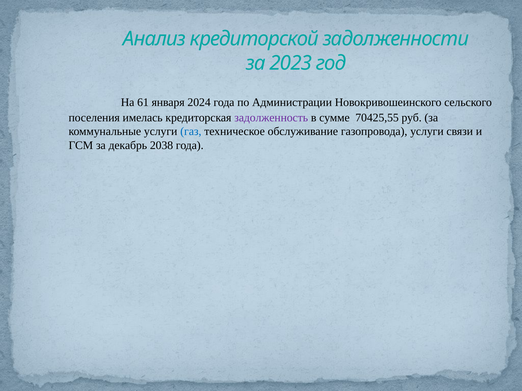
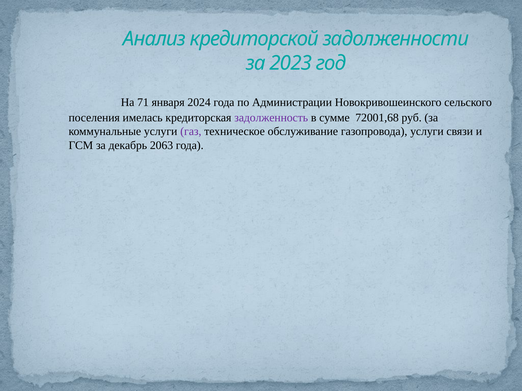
61: 61 -> 71 (143, 102)
70425,55: 70425,55 -> 72001,68 (377, 118)
газ colour: blue -> purple (191, 132)
2038: 2038 -> 2063 (162, 146)
